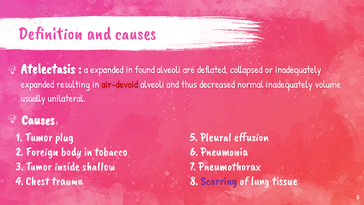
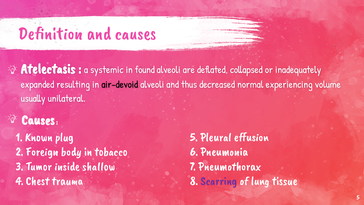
a expanded: expanded -> systemic (107, 70)
air-devoid colour: red -> black (120, 84)
normal inadequately: inadequately -> experiencing (289, 84)
1 Tumor: Tumor -> Known (39, 137)
